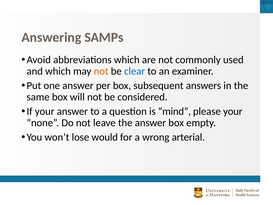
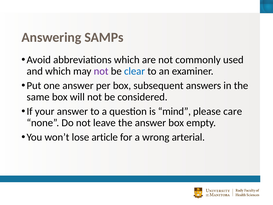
not colour: orange -> purple (101, 71)
please your: your -> care (233, 111)
would: would -> article (105, 137)
